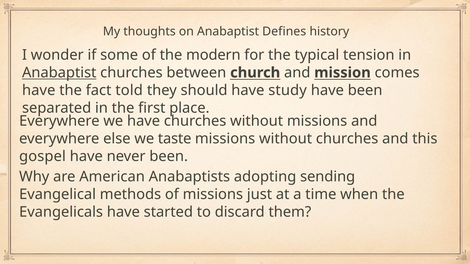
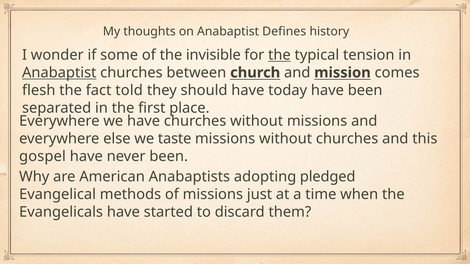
modern: modern -> invisible (213, 55)
the underline: none -> present (279, 55)
have: have -> flesh (39, 90)
study: study -> today (288, 90)
sending: sending -> pledged (328, 177)
